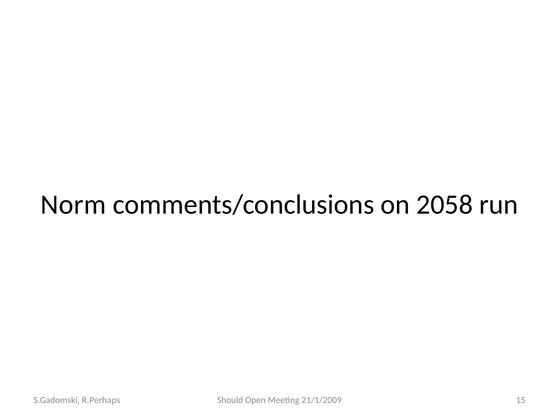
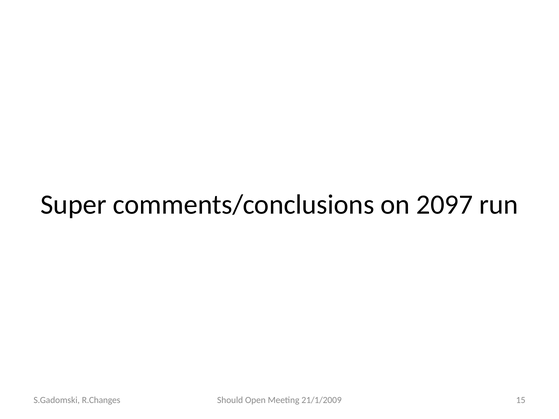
Norm: Norm -> Super (73, 205)
2058: 2058 -> 2097 (445, 205)
R.Perhaps: R.Perhaps -> R.Changes (101, 400)
